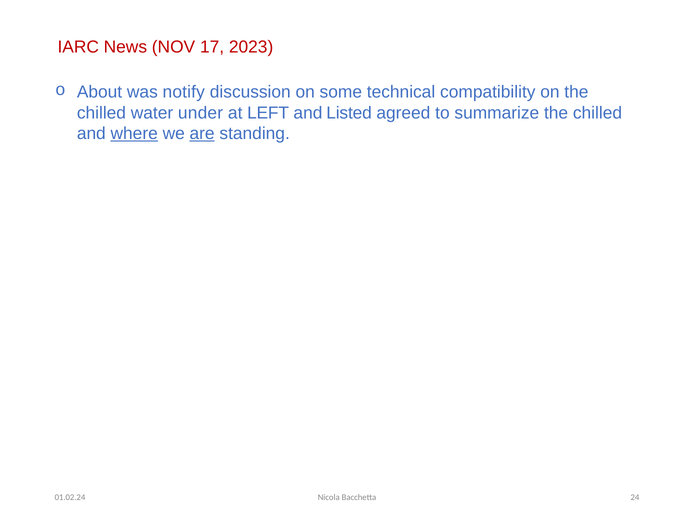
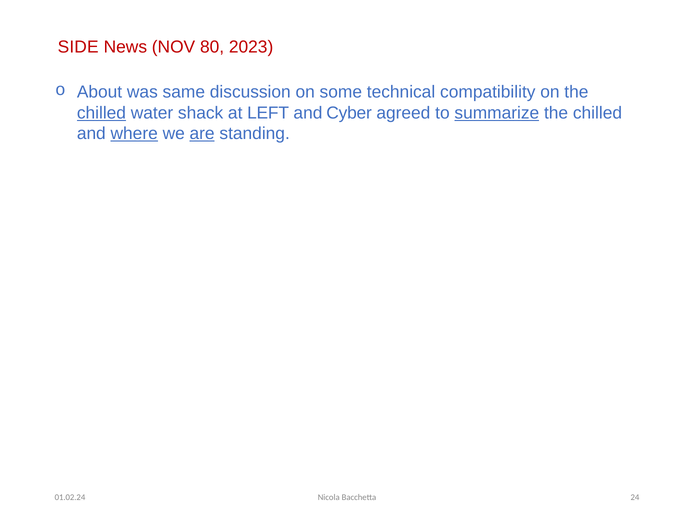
IARC: IARC -> SIDE (78, 47)
17: 17 -> 80 (212, 47)
notify: notify -> same (184, 92)
chilled underline: none -> present (101, 113)
under: under -> shack (201, 113)
Listed: Listed -> Cyber (349, 113)
summarize underline: none -> present (497, 113)
